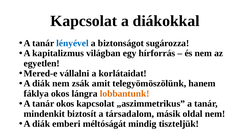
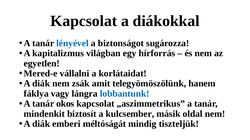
fáklya okos: okos -> vagy (60, 94)
lobbantunk colour: orange -> blue (125, 94)
társadalom: társadalom -> kulcsember (130, 114)
